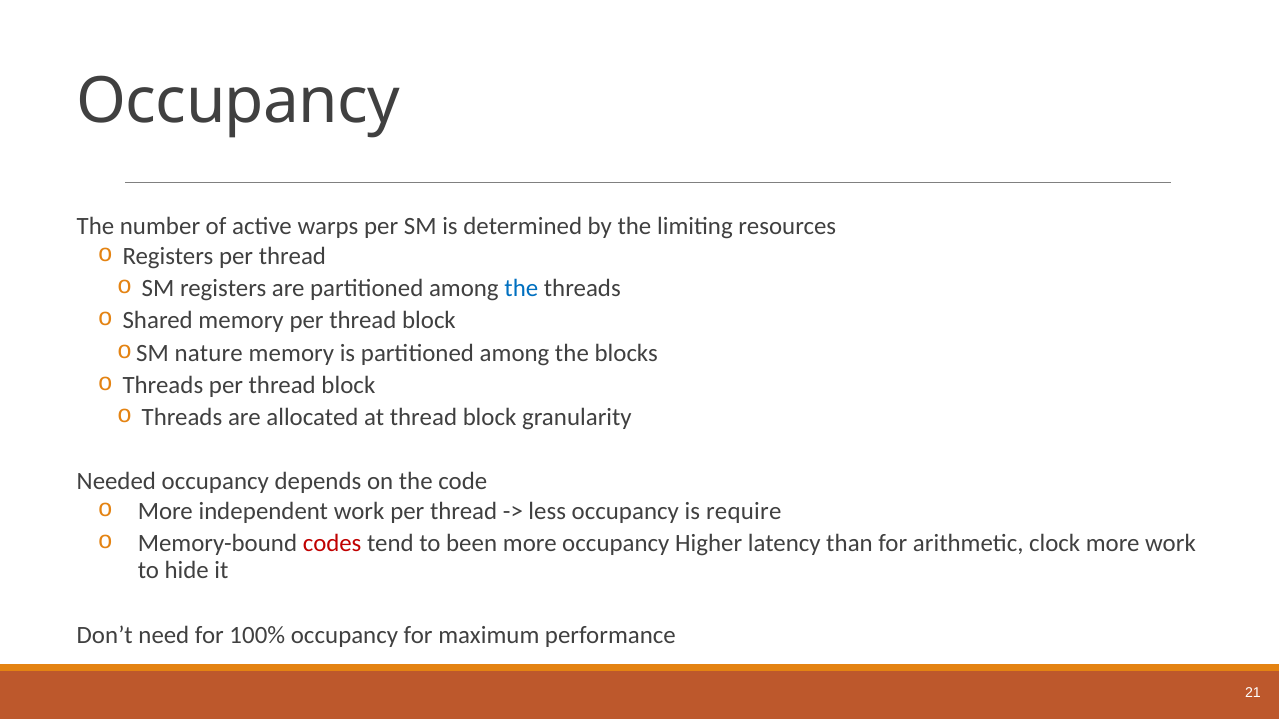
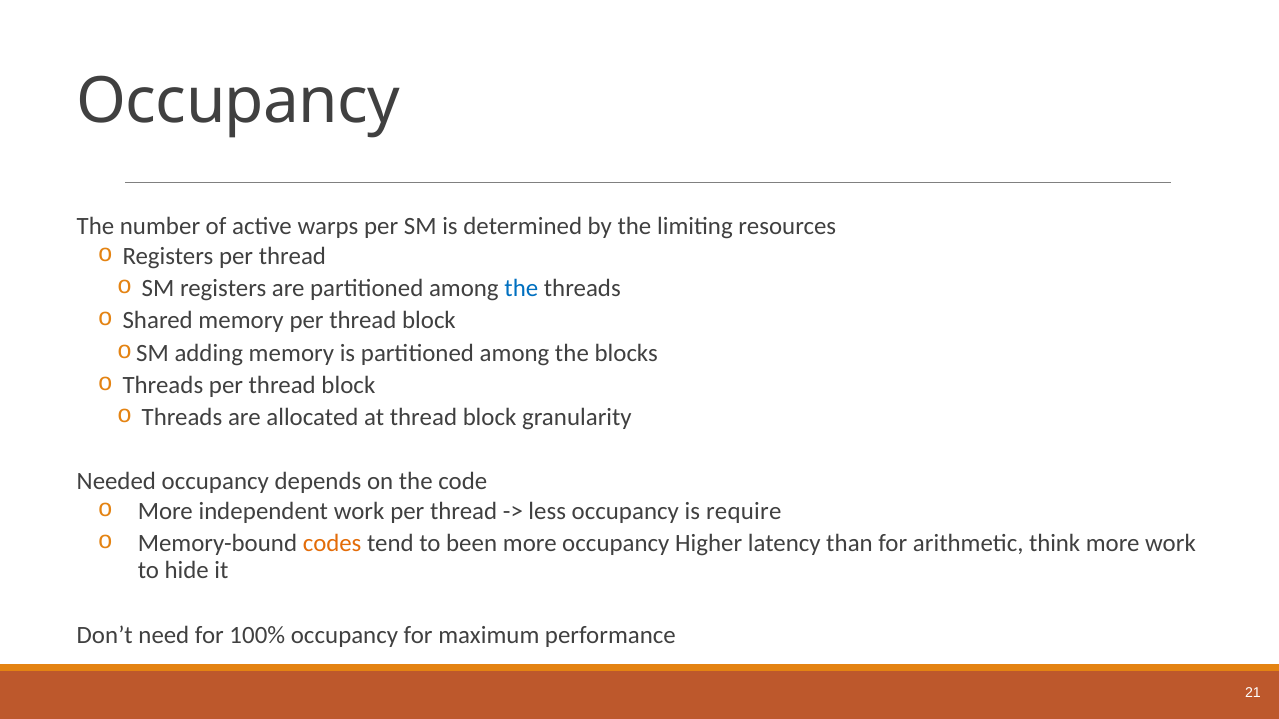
nature: nature -> adding (209, 353)
codes colour: red -> orange (332, 544)
clock: clock -> think (1055, 544)
